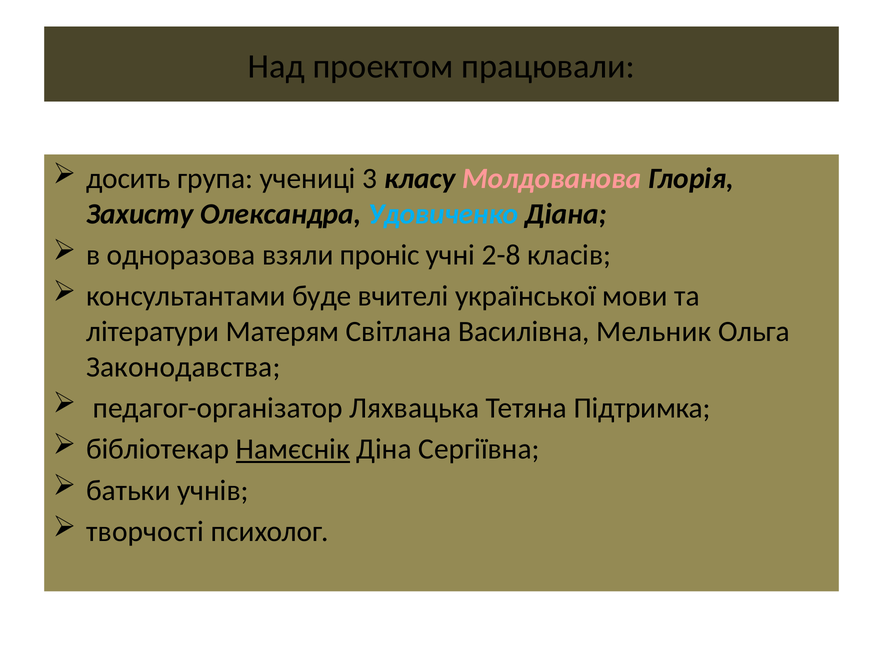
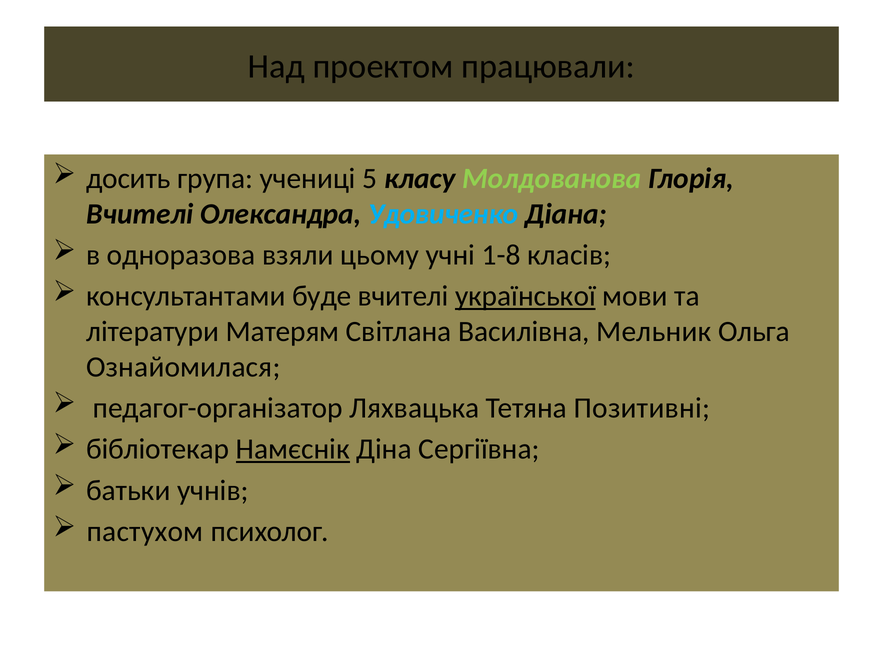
3: 3 -> 5 (370, 179)
Молдованова colour: pink -> light green (552, 179)
Захисту: Захисту -> Вчителі (140, 214)
проніс: проніс -> цьому (380, 255)
2-8: 2-8 -> 1-8 (501, 255)
української underline: none -> present (525, 296)
Законодавства: Законодавства -> Ознайомилася (183, 367)
Підтримка: Підтримка -> Позитивні (642, 408)
творчості: творчості -> пастухом (145, 532)
